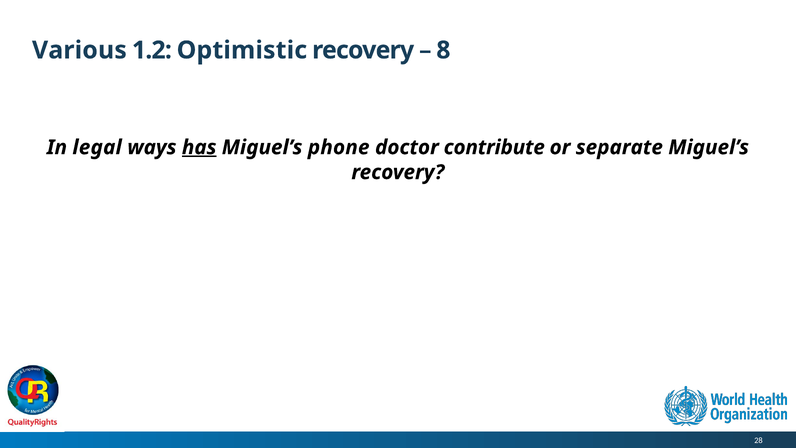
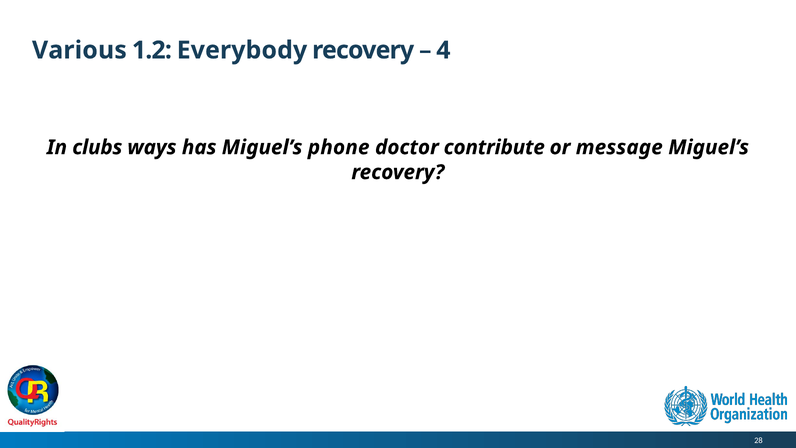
Optimistic: Optimistic -> Everybody (242, 50)
8: 8 -> 4 (443, 50)
legal: legal -> clubs (97, 147)
has underline: present -> none (199, 147)
separate: separate -> message (619, 147)
